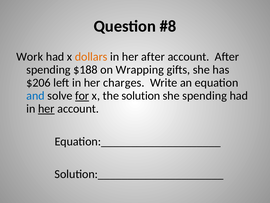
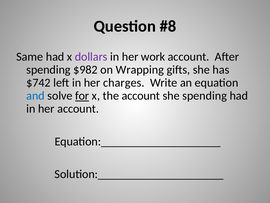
Work: Work -> Same (30, 57)
dollars colour: orange -> purple (91, 57)
her after: after -> work (153, 57)
$188: $188 -> $982 (85, 70)
$206: $206 -> $742 (38, 83)
the solution: solution -> account (141, 96)
her underline: present -> none (46, 109)
